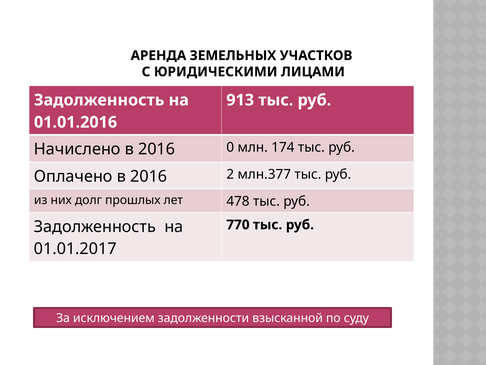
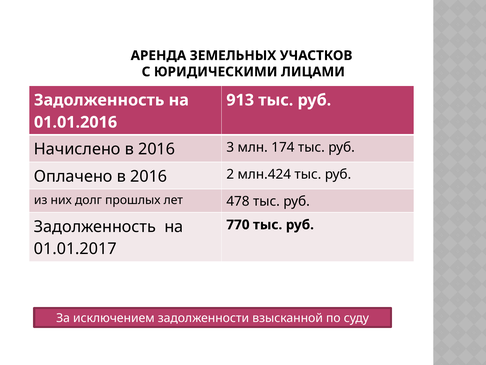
0: 0 -> 3 (230, 147)
млн.377: млн.377 -> млн.424 (264, 174)
